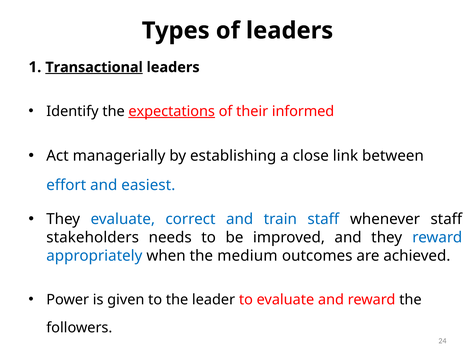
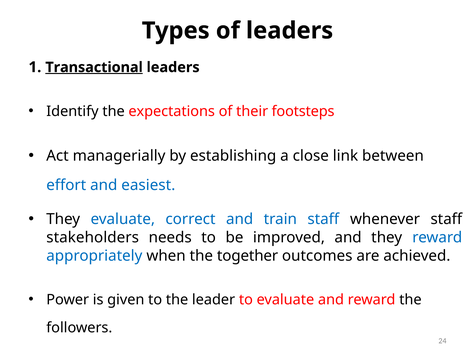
expectations underline: present -> none (172, 111)
informed: informed -> footsteps (303, 111)
medium: medium -> together (248, 255)
